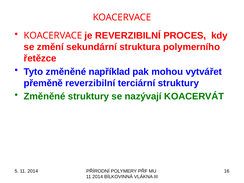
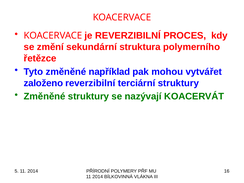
přeměně: přeměně -> založeno (43, 83)
